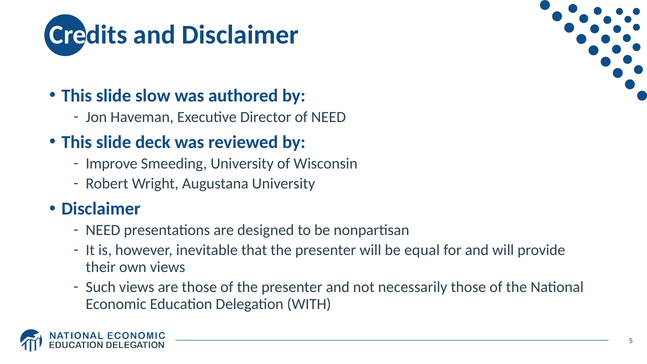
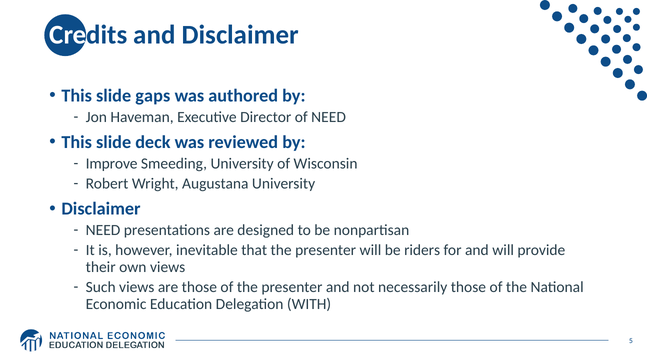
slow: slow -> gaps (153, 95)
equal: equal -> riders (422, 250)
